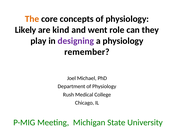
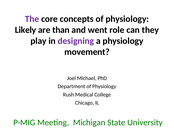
The colour: orange -> purple (32, 19)
kind: kind -> than (61, 30)
remember: remember -> movement (87, 52)
